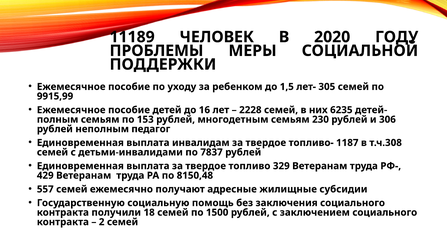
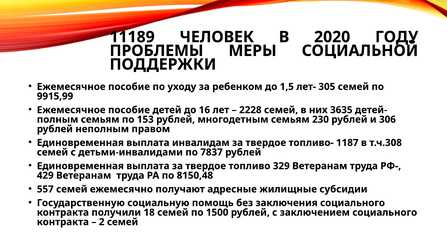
6235: 6235 -> 3635 (341, 110)
педагог: педагог -> правом (151, 129)
